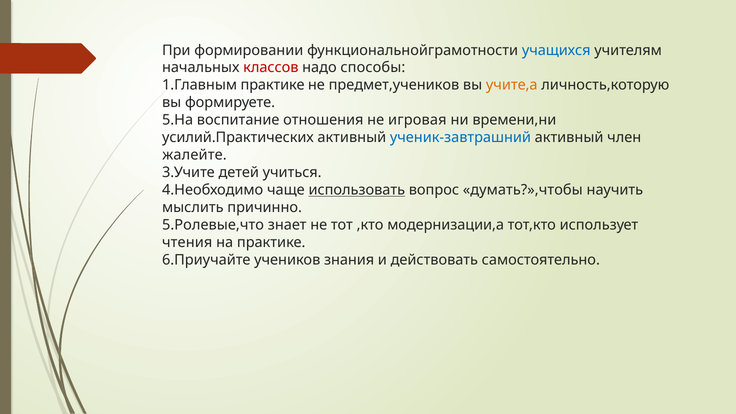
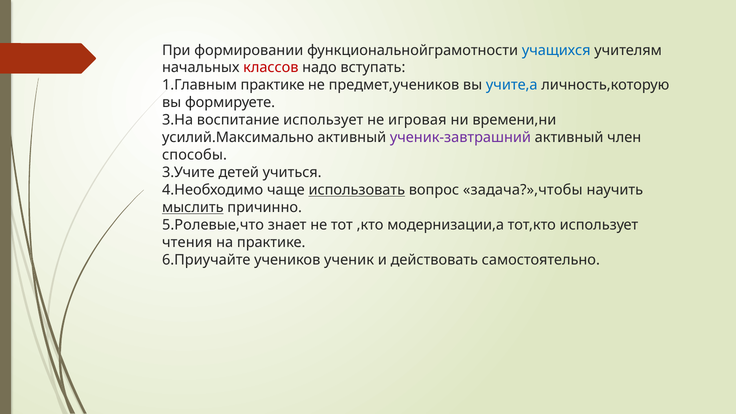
способы: способы -> вступать (373, 68)
учите,а colour: orange -> blue (512, 85)
5.На: 5.На -> 3.На (178, 120)
воспитание отношения: отношения -> использует (323, 120)
усилий.Практических: усилий.Практических -> усилий.Максимально (238, 138)
ученик-завтрашний colour: blue -> purple (460, 138)
жалейте: жалейте -> способы (195, 155)
думать?»,чтобы: думать?»,чтобы -> задача?»,чтобы (523, 190)
мыслить underline: none -> present (193, 207)
знания: знания -> ученик (349, 260)
